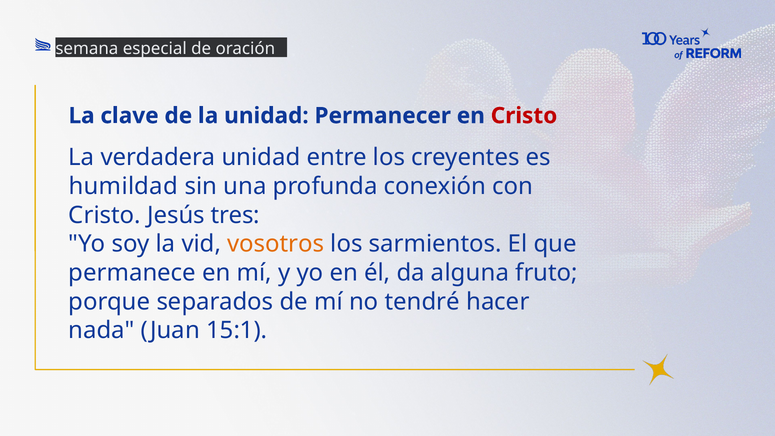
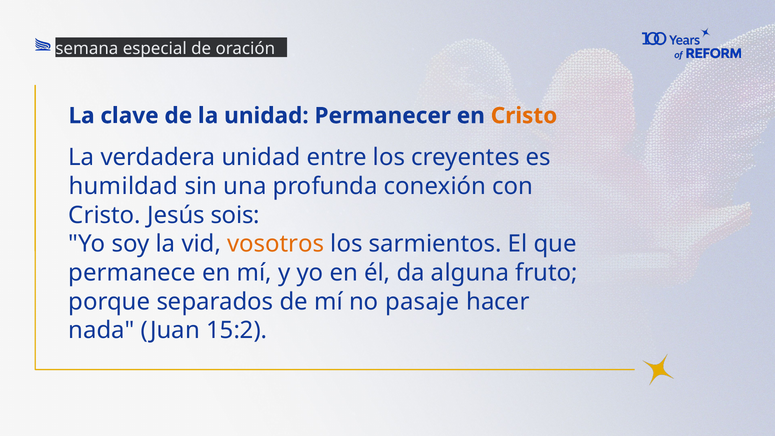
Cristo colour: red -> orange (524, 116)
tres: tres -> sois (235, 215)
tendré: tendré -> pasaje (422, 302)
15:1: 15:1 -> 15:2 (237, 330)
